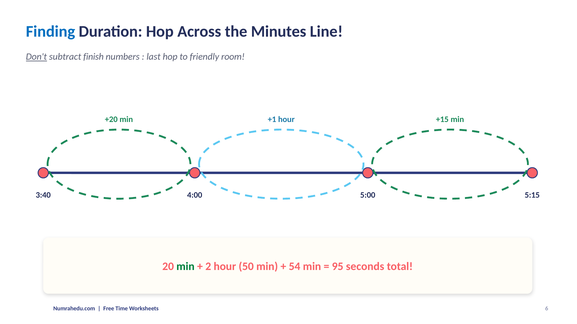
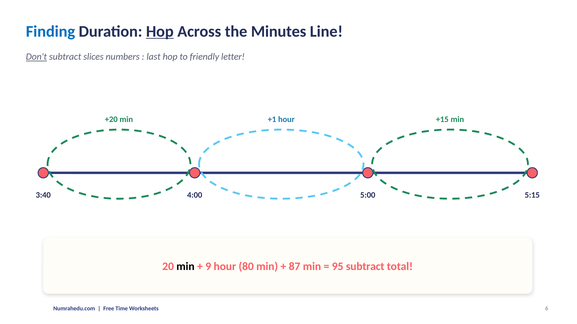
Hop underline: none -> present (160, 31)
finish: finish -> slices (93, 57)
room: room -> letter (233, 57)
min colour: green -> black (185, 267)
2: 2 -> 9 (208, 267)
50: 50 -> 80 (246, 267)
54: 54 -> 87 (295, 267)
95 seconds: seconds -> subtract (365, 267)
